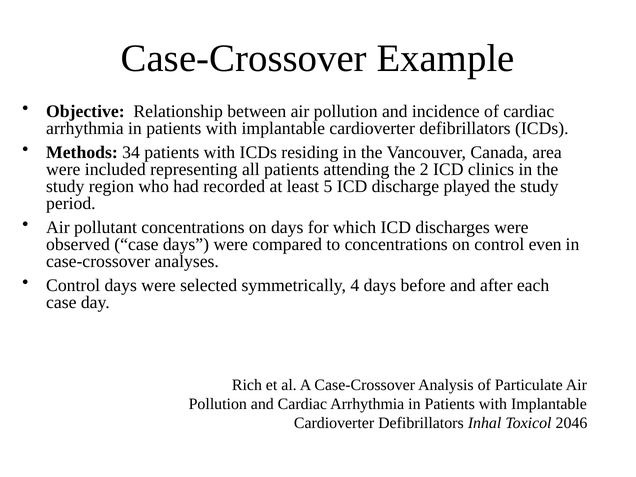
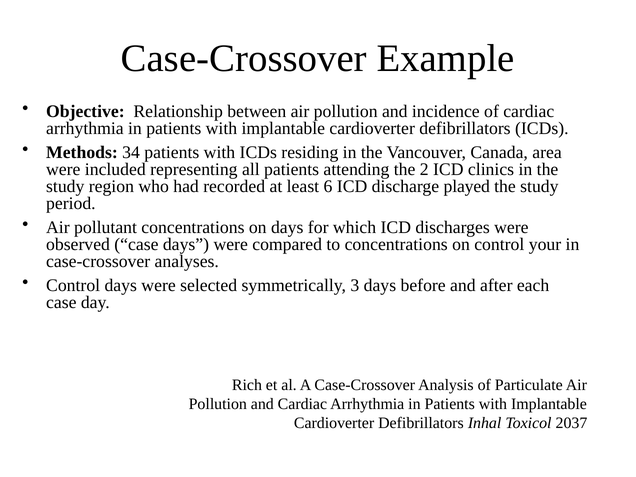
5: 5 -> 6 (328, 187)
even: even -> your (545, 245)
4: 4 -> 3 (355, 286)
2046: 2046 -> 2037 (571, 423)
